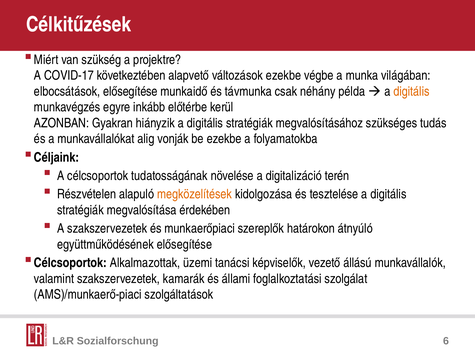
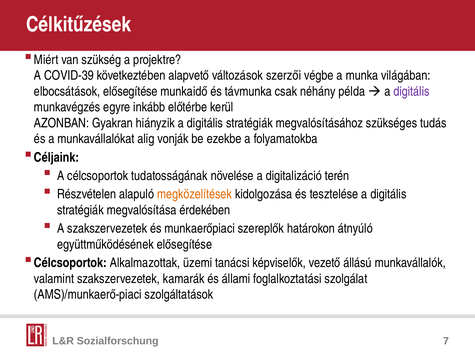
COVID-17: COVID-17 -> COVID-39 (69, 76)
változások ezekbe: ezekbe -> szerzői (284, 76)
digitális colour: orange -> purple (411, 91)
6: 6 -> 7 (446, 341)
